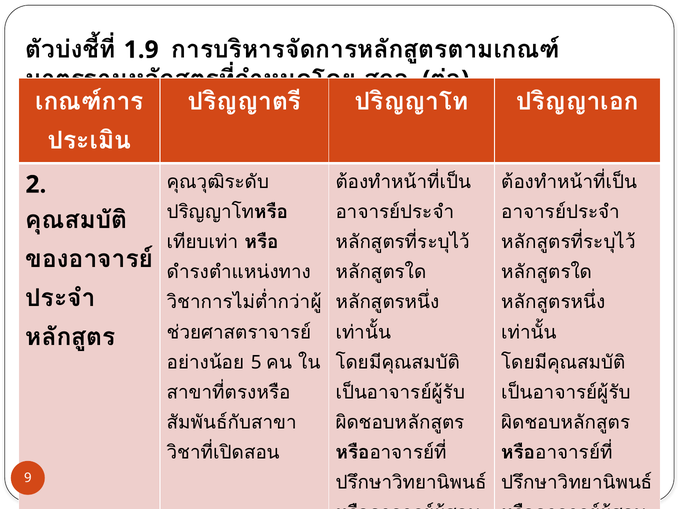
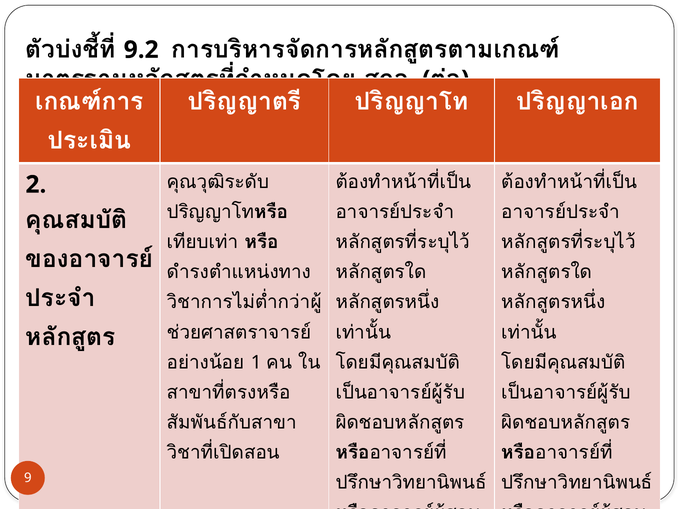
1.9: 1.9 -> 9.2 (141, 50)
5: 5 -> 1 (256, 363)
